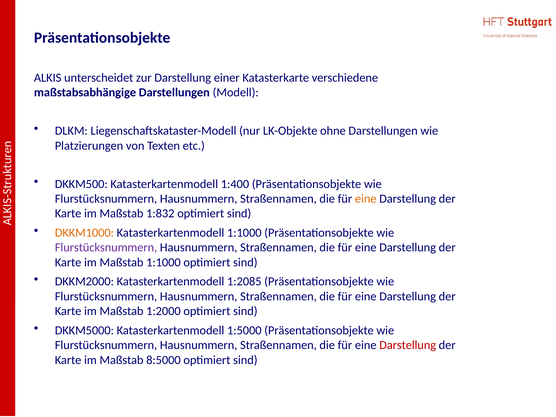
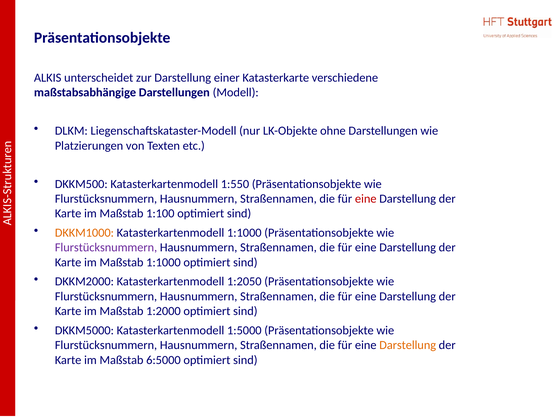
1:400: 1:400 -> 1:550 (235, 184)
eine colour: orange -> red (366, 199)
1:832: 1:832 -> 1:100 (160, 214)
1:2085: 1:2085 -> 1:2050 (244, 282)
Darstellung colour: red -> orange (408, 345)
8:5000: 8:5000 -> 6:5000 (163, 360)
